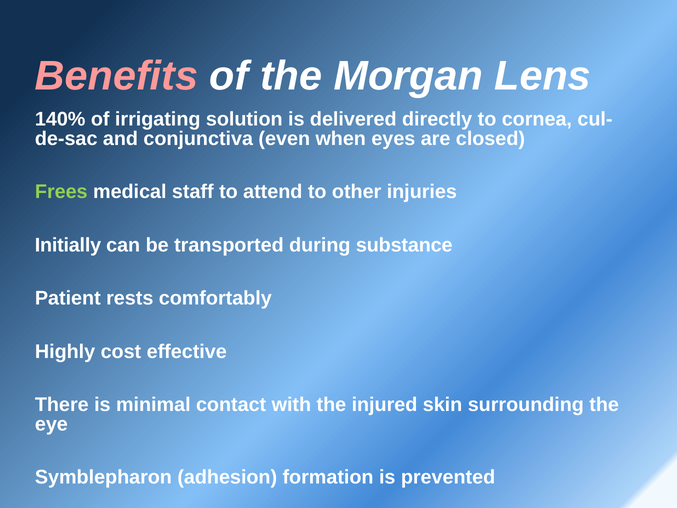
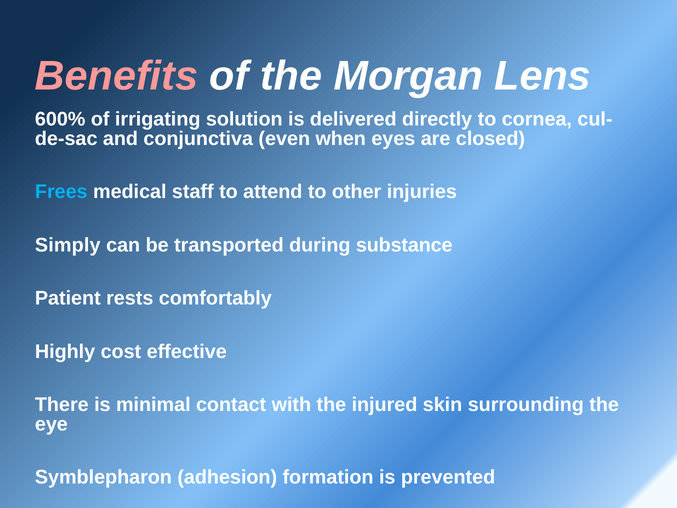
140%: 140% -> 600% (60, 119)
Frees colour: light green -> light blue (61, 192)
Initially: Initially -> Simply (68, 245)
